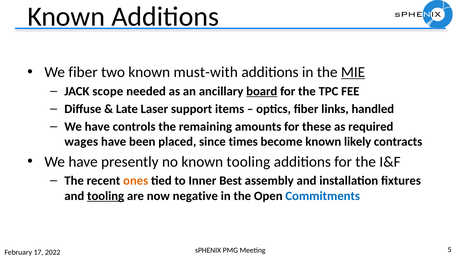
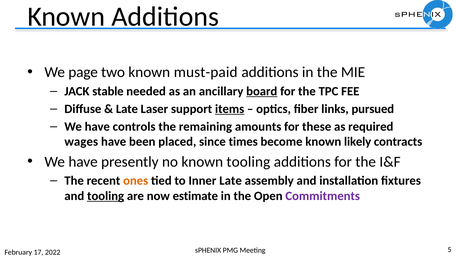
We fiber: fiber -> page (83, 72)
must-with: must-with -> must-paid (206, 72)
MIE underline: present -> none (353, 72)
scope: scope -> stable (108, 91)
items underline: none -> present (230, 109)
handled: handled -> pursued (373, 109)
Inner Best: Best -> Late (231, 181)
negative: negative -> estimate (195, 196)
Commitments colour: blue -> purple (323, 196)
